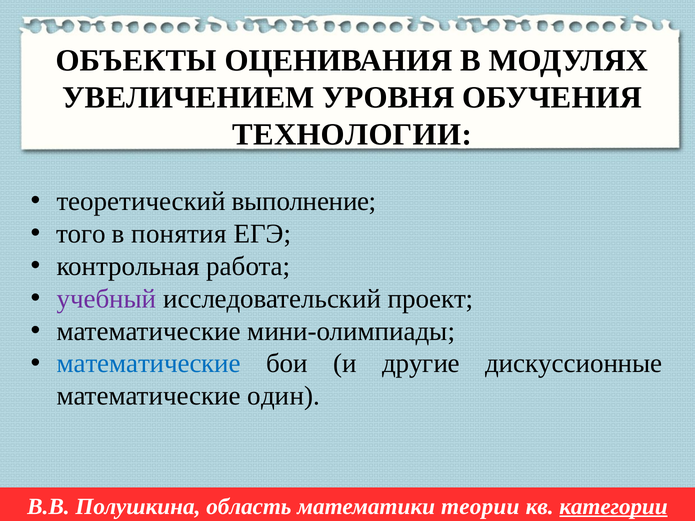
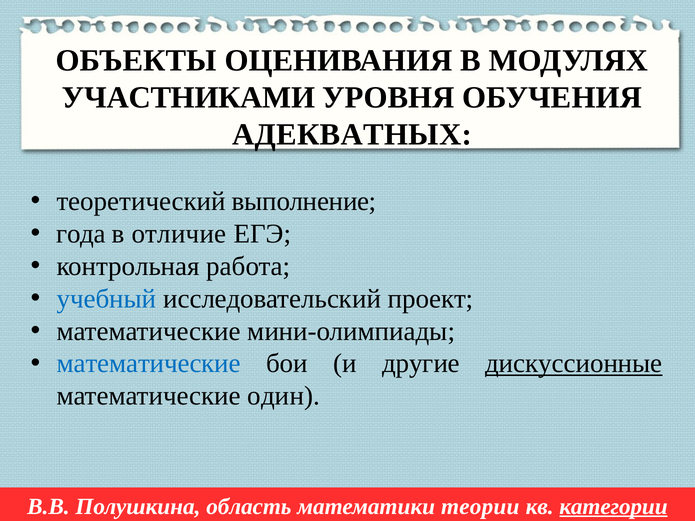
УВЕЛИЧЕНИЕМ: УВЕЛИЧЕНИЕМ -> УЧАСТНИКАМИ (188, 97)
ТЕХНОЛОГИИ: ТЕХНОЛОГИИ -> АДЕКВАТНЫХ (352, 134)
того: того -> года (81, 234)
понятия: понятия -> отличие (179, 234)
учебный colour: purple -> blue (107, 299)
дискуссионные underline: none -> present (574, 364)
